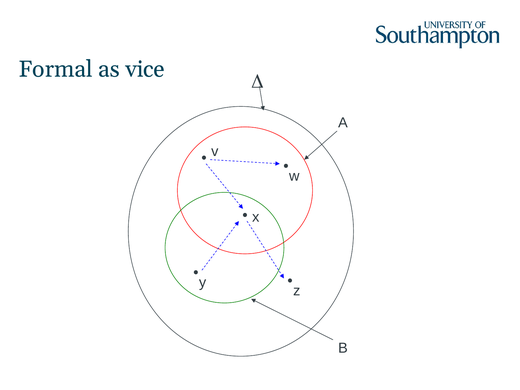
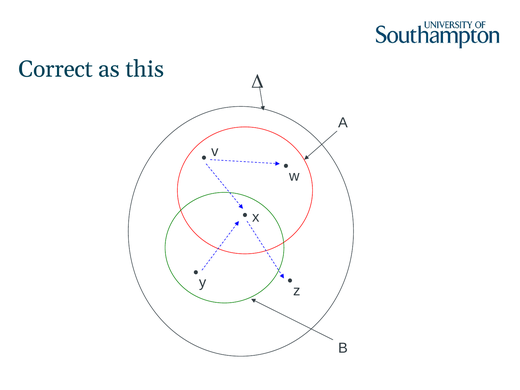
Formal: Formal -> Correct (56, 69)
vice: vice -> this (145, 69)
